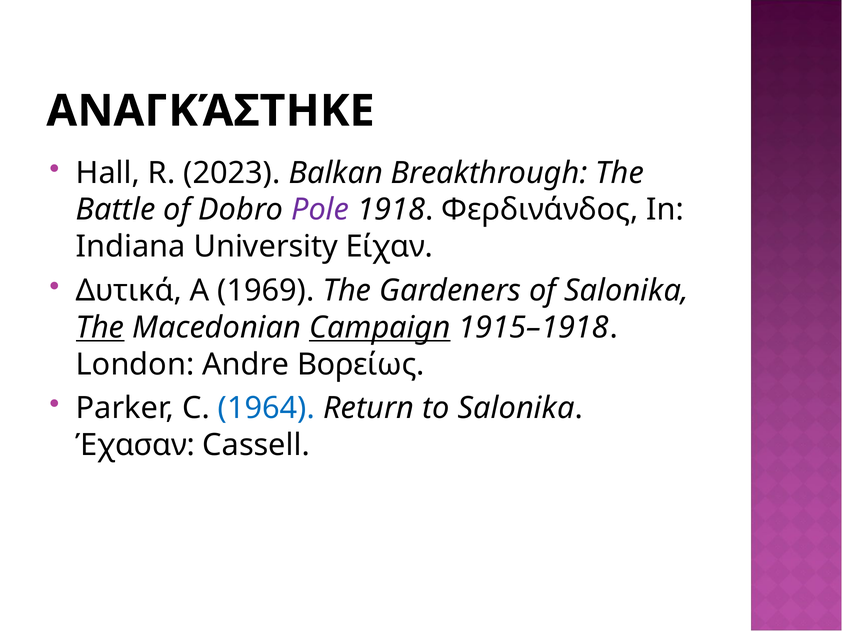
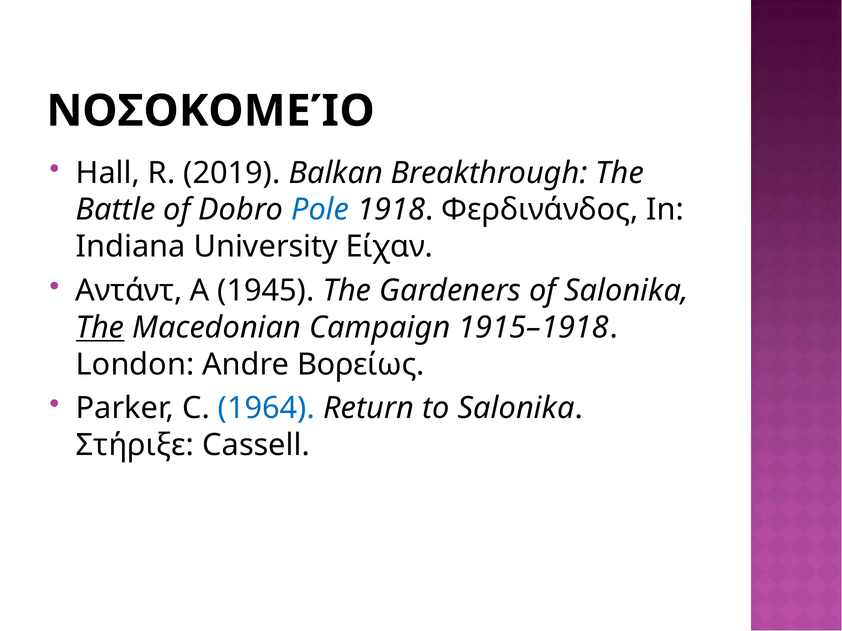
ΑΝΑΓΚΆΣΤΗΚΕ: ΑΝΑΓΚΆΣΤΗΚΕ -> ΝΟΣΟΚΟΜΕΊΟ (211, 111)
2023: 2023 -> 2019 (232, 173)
Pole colour: purple -> blue (320, 210)
Δυτικά: Δυτικά -> Αντάντ (129, 291)
1969: 1969 -> 1945 (266, 291)
Campaign underline: present -> none (380, 328)
Έχασαν: Έχασαν -> Στήριξε (135, 445)
